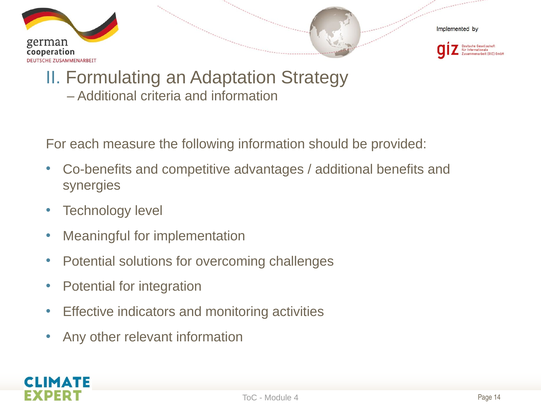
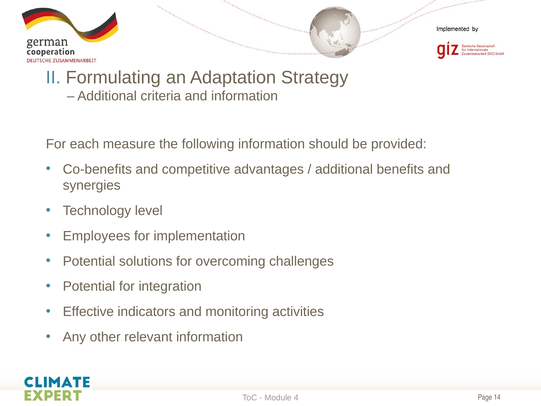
Meaningful: Meaningful -> Employees (97, 236)
